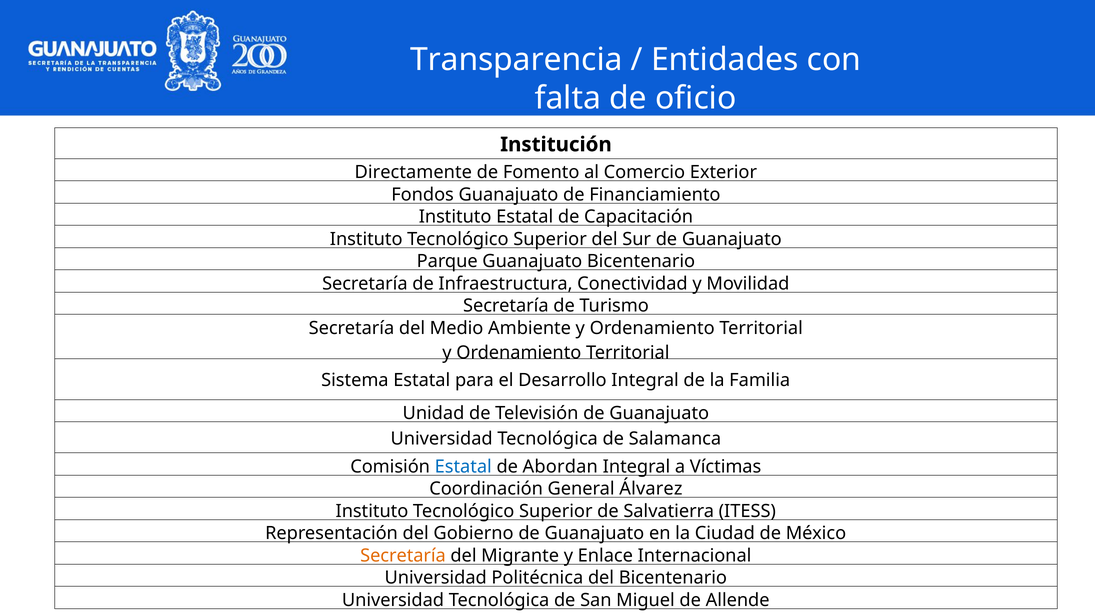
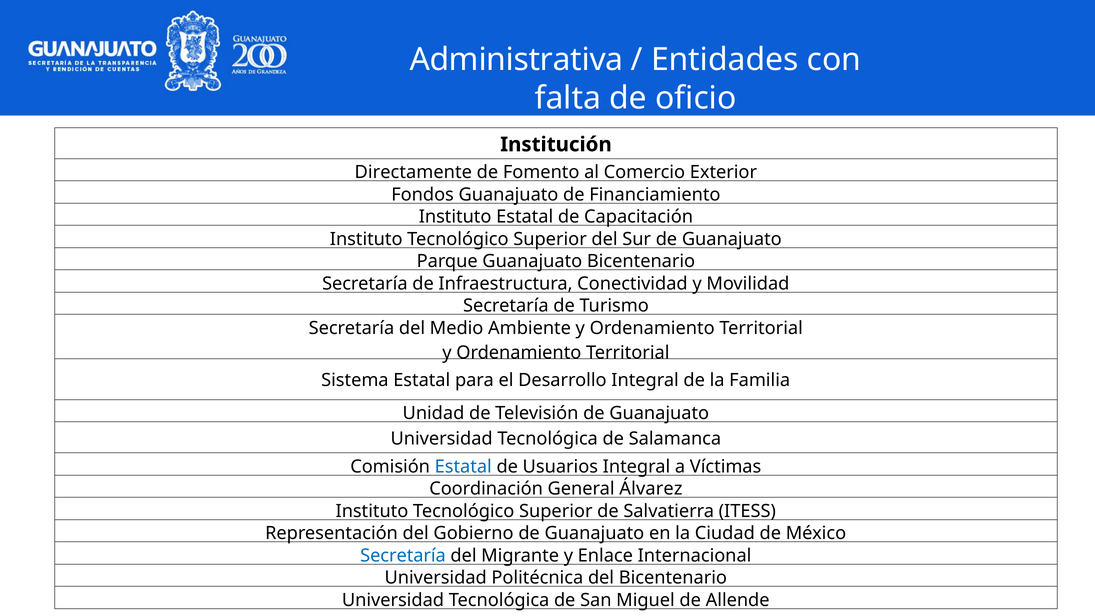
Transparencia: Transparencia -> Administrativa (516, 60)
Abordan: Abordan -> Usuarios (560, 467)
Secretaría colour: orange -> blue (403, 556)
